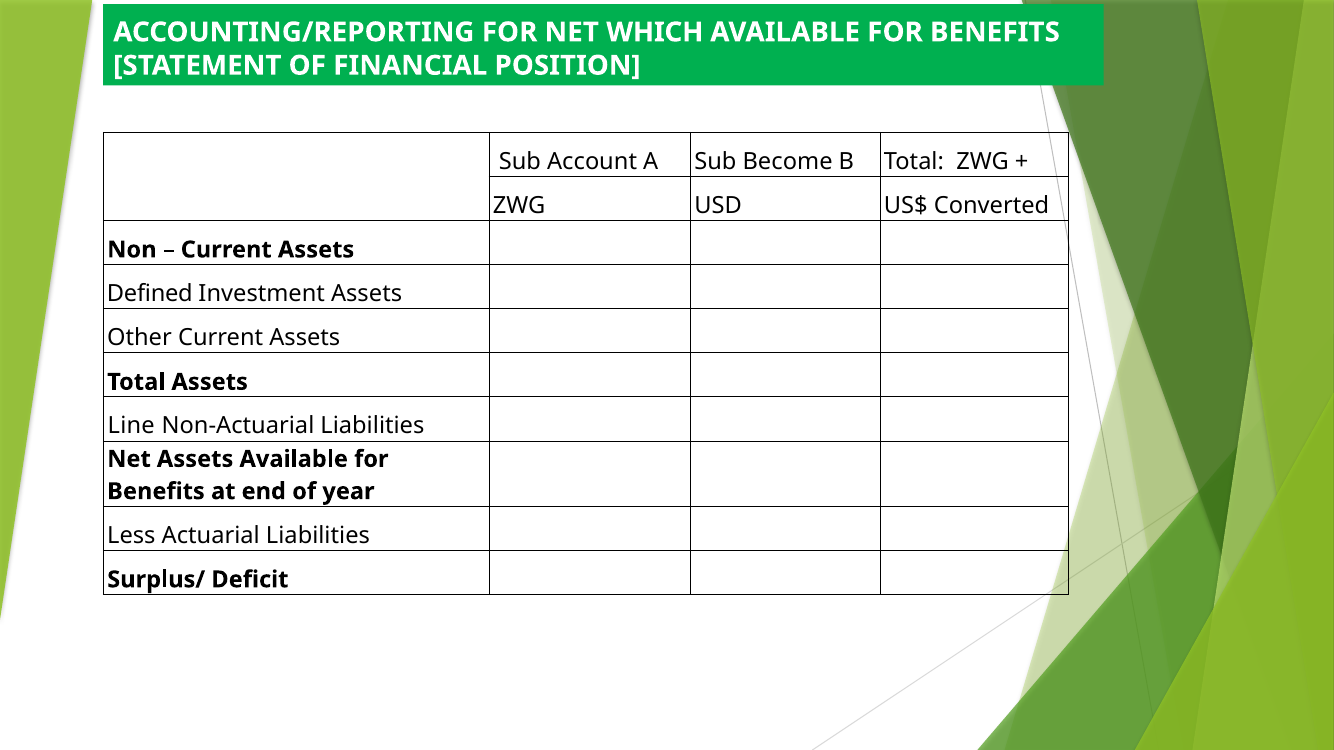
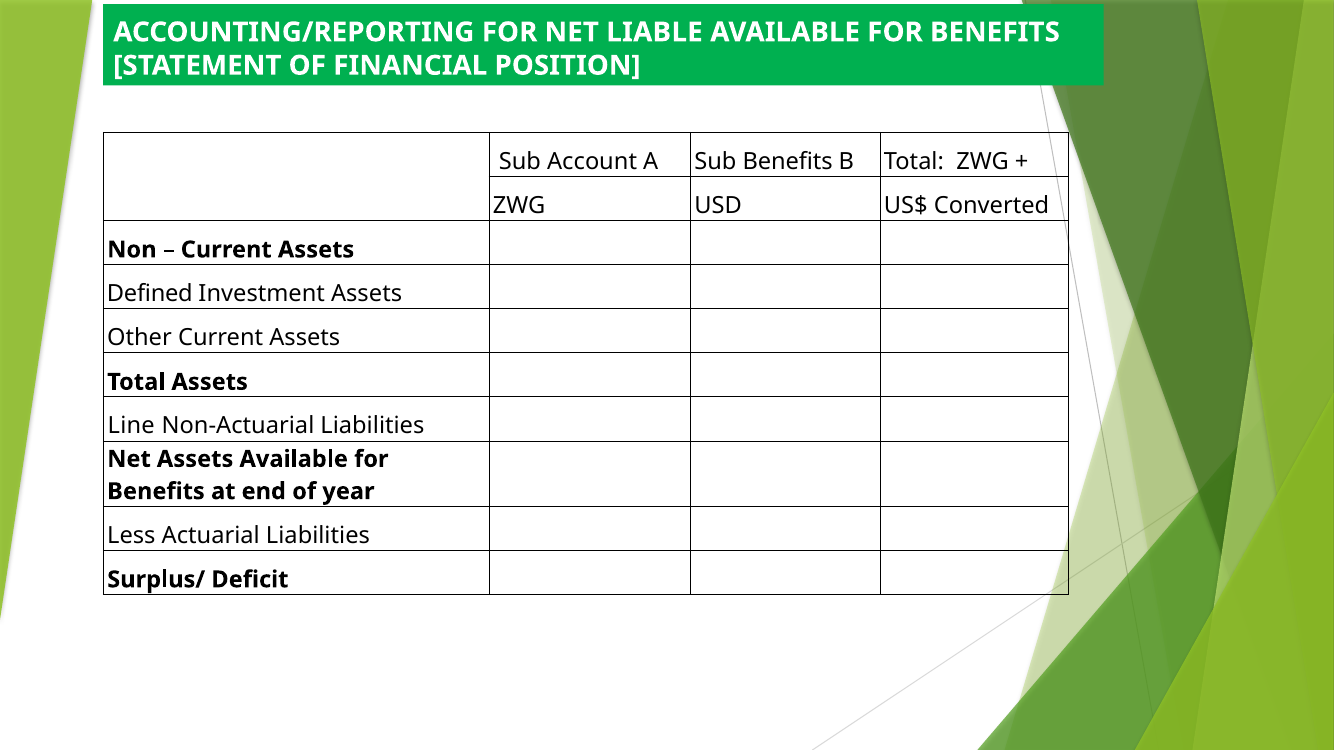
WHICH: WHICH -> LIABLE (655, 32)
Sub Become: Become -> Benefits (788, 162)
